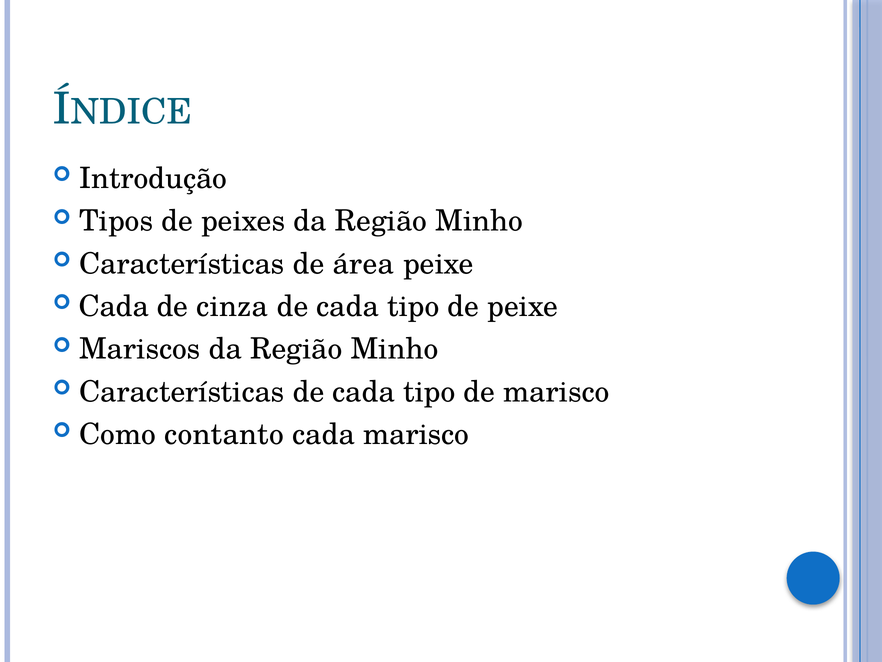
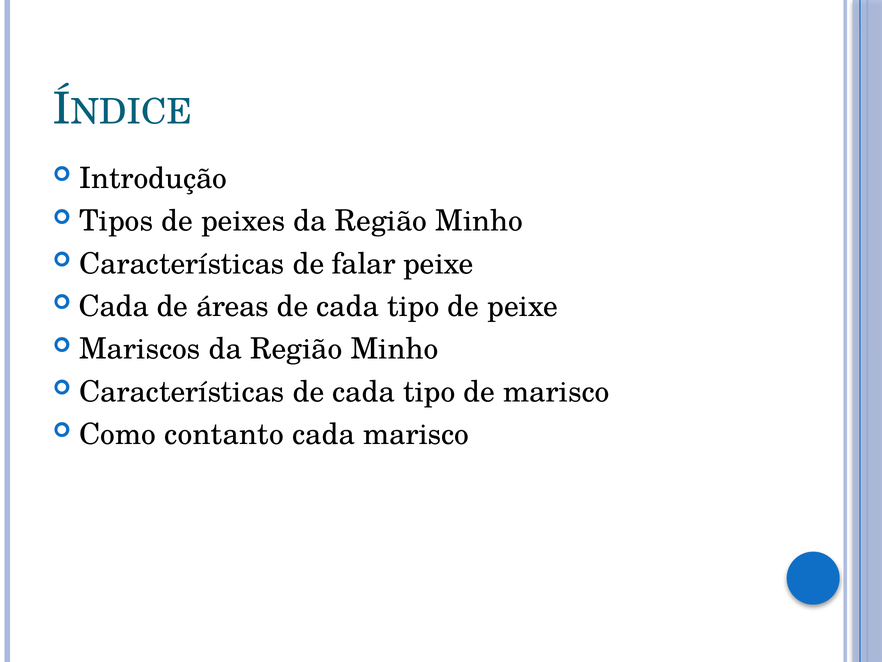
área: área -> falar (364, 264)
cinza: cinza -> áreas (233, 306)
